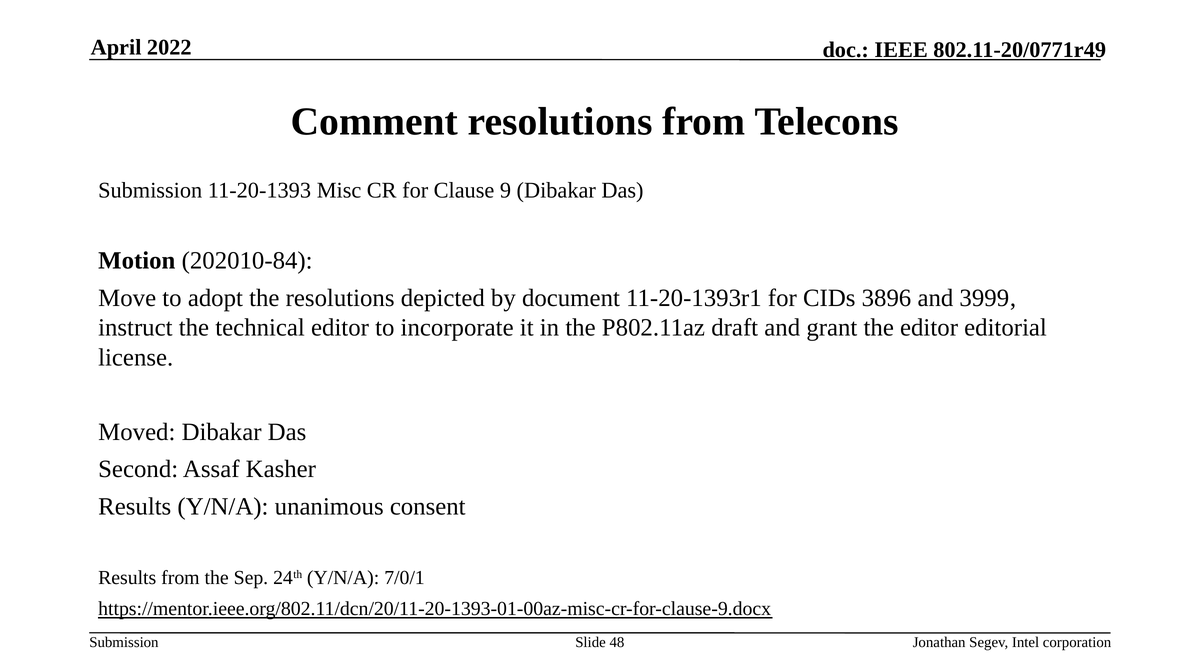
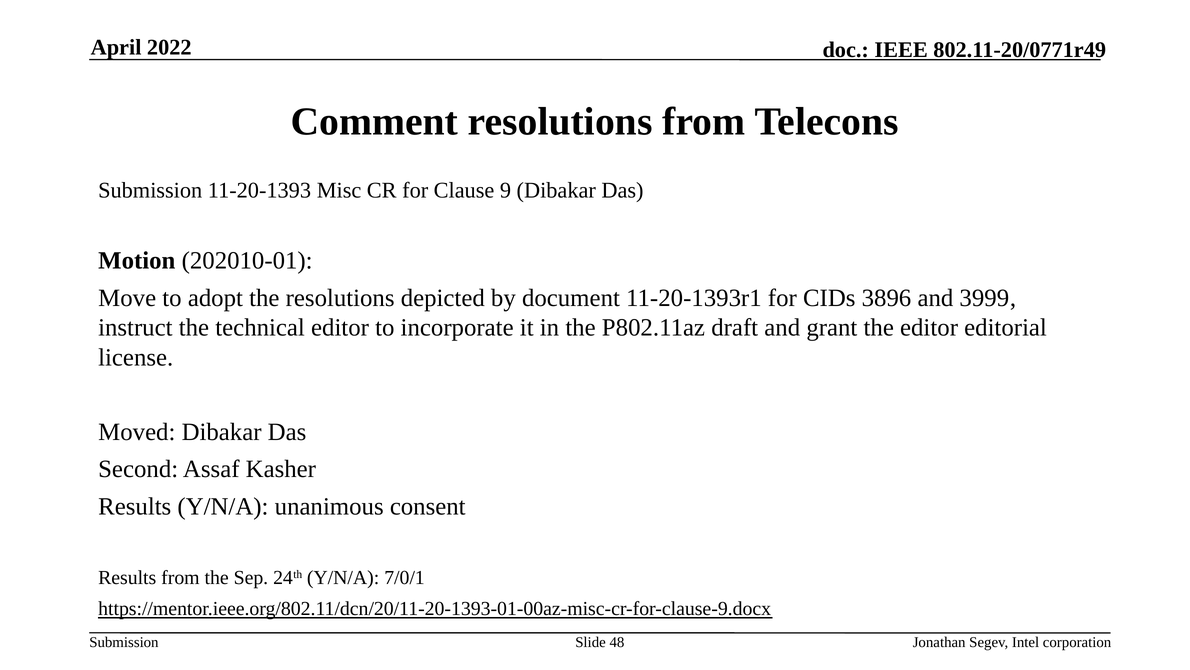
202010-84: 202010-84 -> 202010-01 (247, 260)
